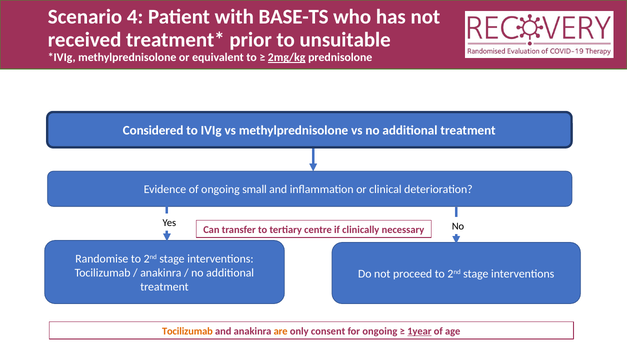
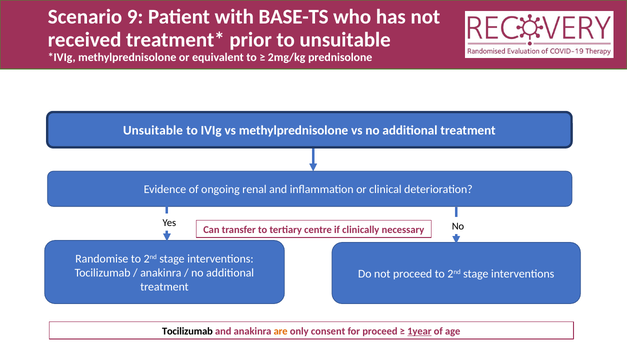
4: 4 -> 9 (135, 17)
2mg/kg underline: present -> none (287, 57)
Considered: Considered -> Unsuitable (153, 130)
small: small -> renal (254, 189)
Tocilizumab colour: orange -> black (187, 331)
for ongoing: ongoing -> proceed (380, 331)
